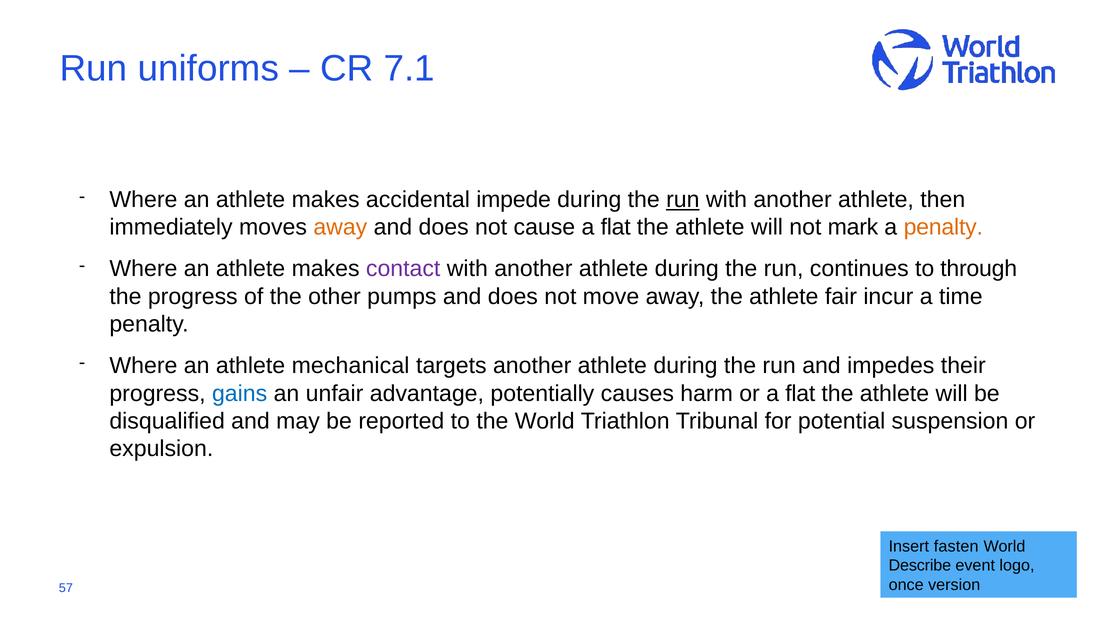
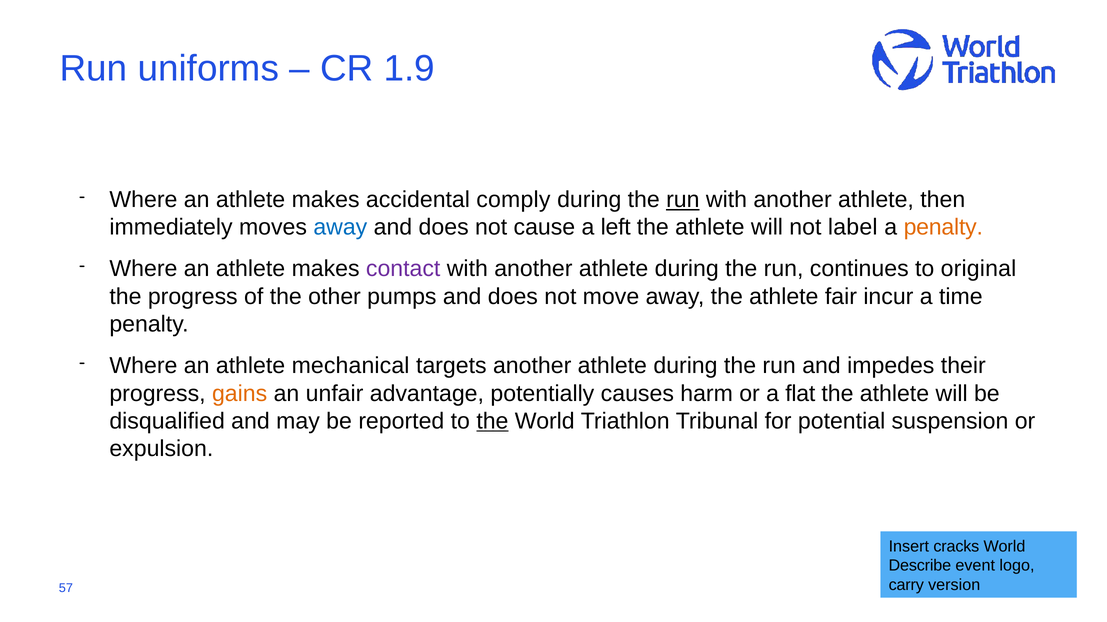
7.1: 7.1 -> 1.9 (409, 69)
impede: impede -> comply (513, 200)
away colour: orange -> blue (340, 228)
cause a flat: flat -> left (616, 228)
mark: mark -> label (853, 228)
through: through -> original (978, 269)
gains colour: blue -> orange (240, 394)
the underline: none -> present (492, 422)
fasten: fasten -> cracks (956, 547)
once: once -> carry (906, 586)
